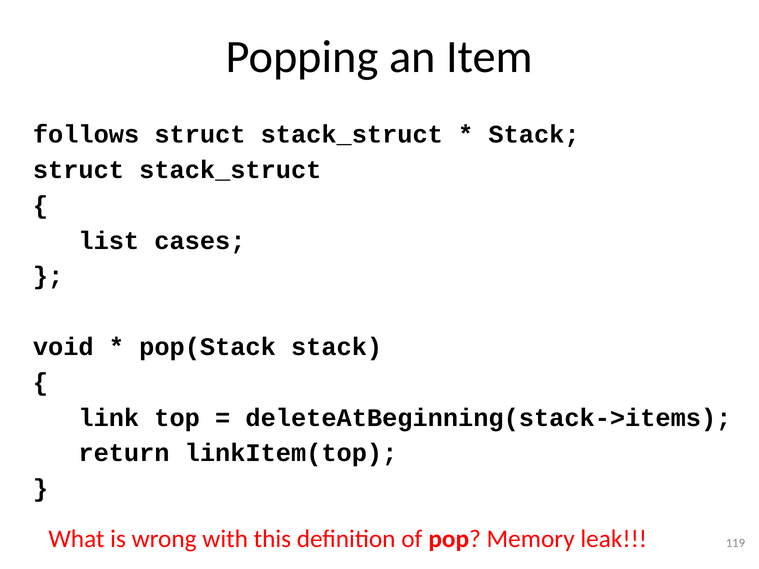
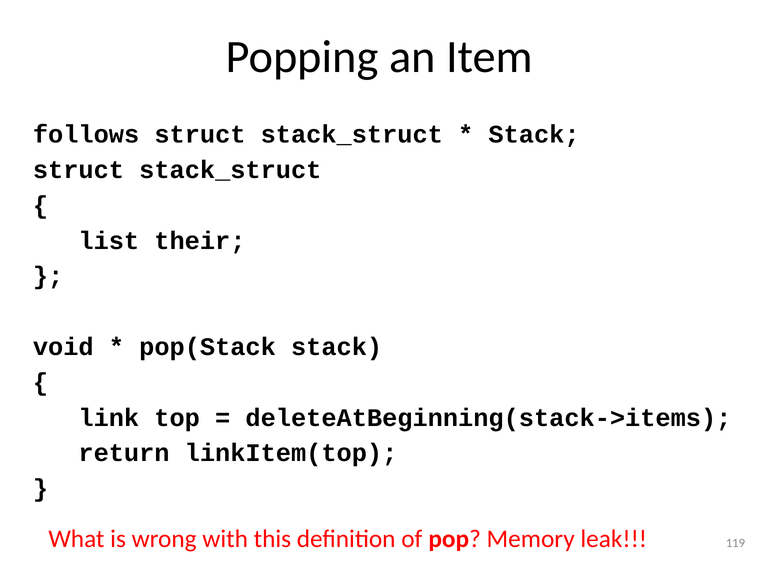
cases: cases -> their (200, 241)
